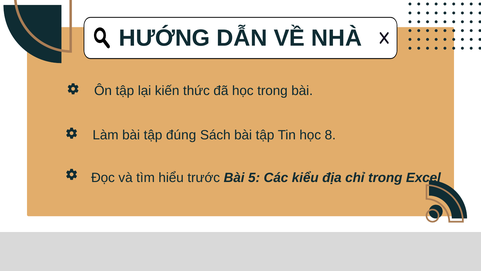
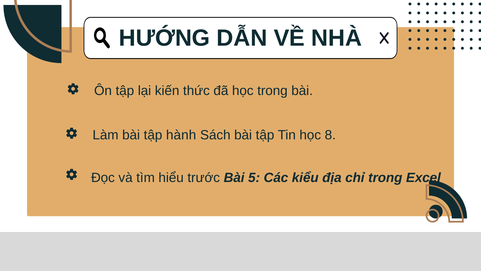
đúng: đúng -> hành (181, 135)
